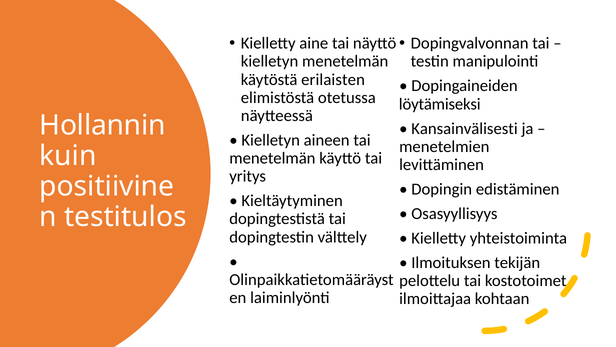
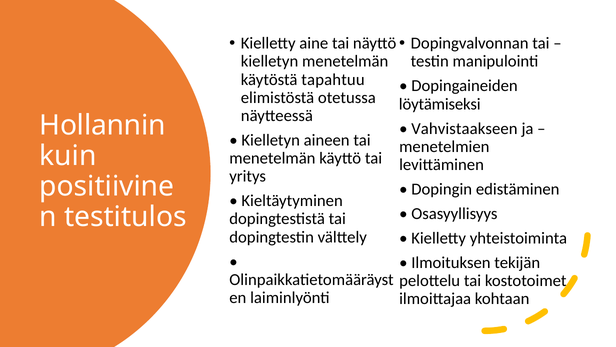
erilaisten: erilaisten -> tapahtuu (333, 79)
Kansainvälisesti: Kansainvälisesti -> Vahvistaakseen (464, 128)
